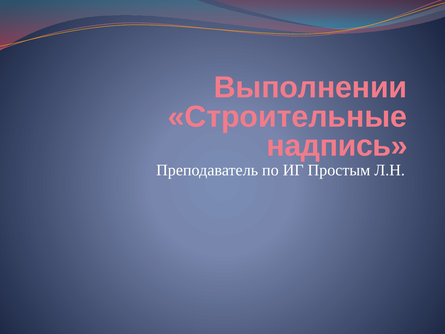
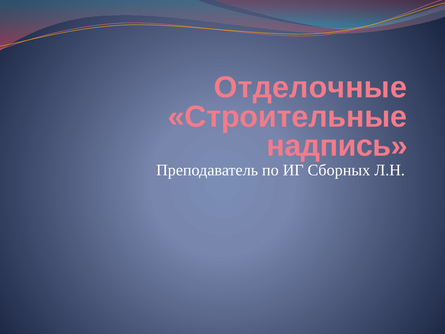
Выполнении: Выполнении -> Отделочные (310, 88)
Простым: Простым -> Сборных (339, 170)
